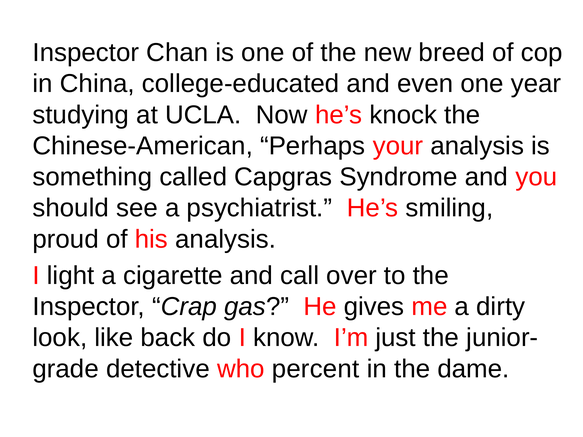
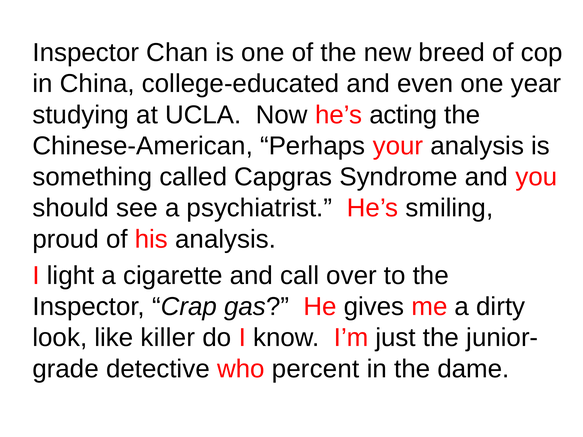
knock: knock -> acting (403, 115)
back: back -> killer (168, 338)
